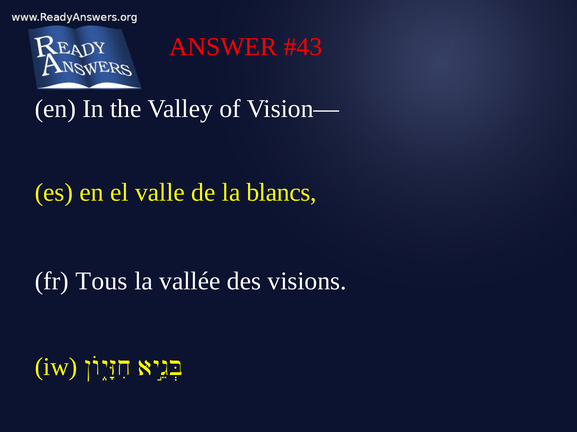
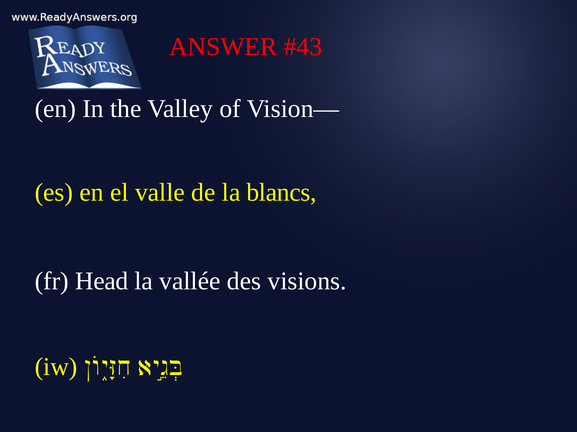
Tous: Tous -> Head (102, 282)
